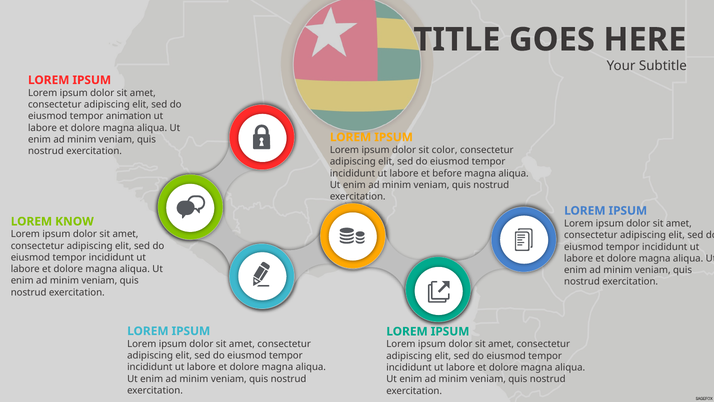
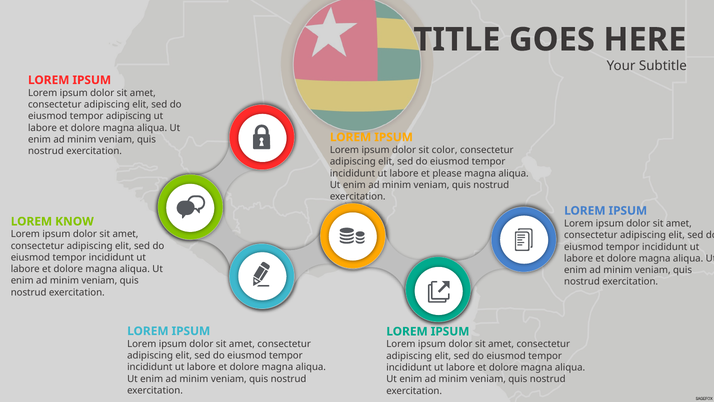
tempor animation: animation -> adipiscing (129, 116)
before: before -> please (447, 173)
